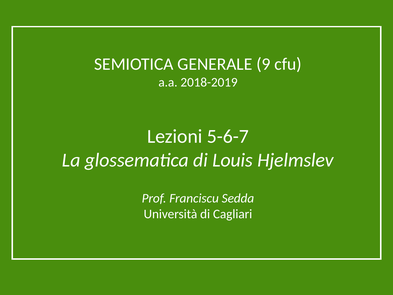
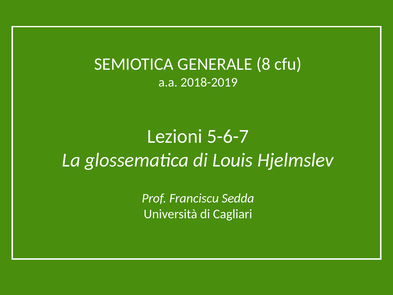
9: 9 -> 8 (263, 64)
